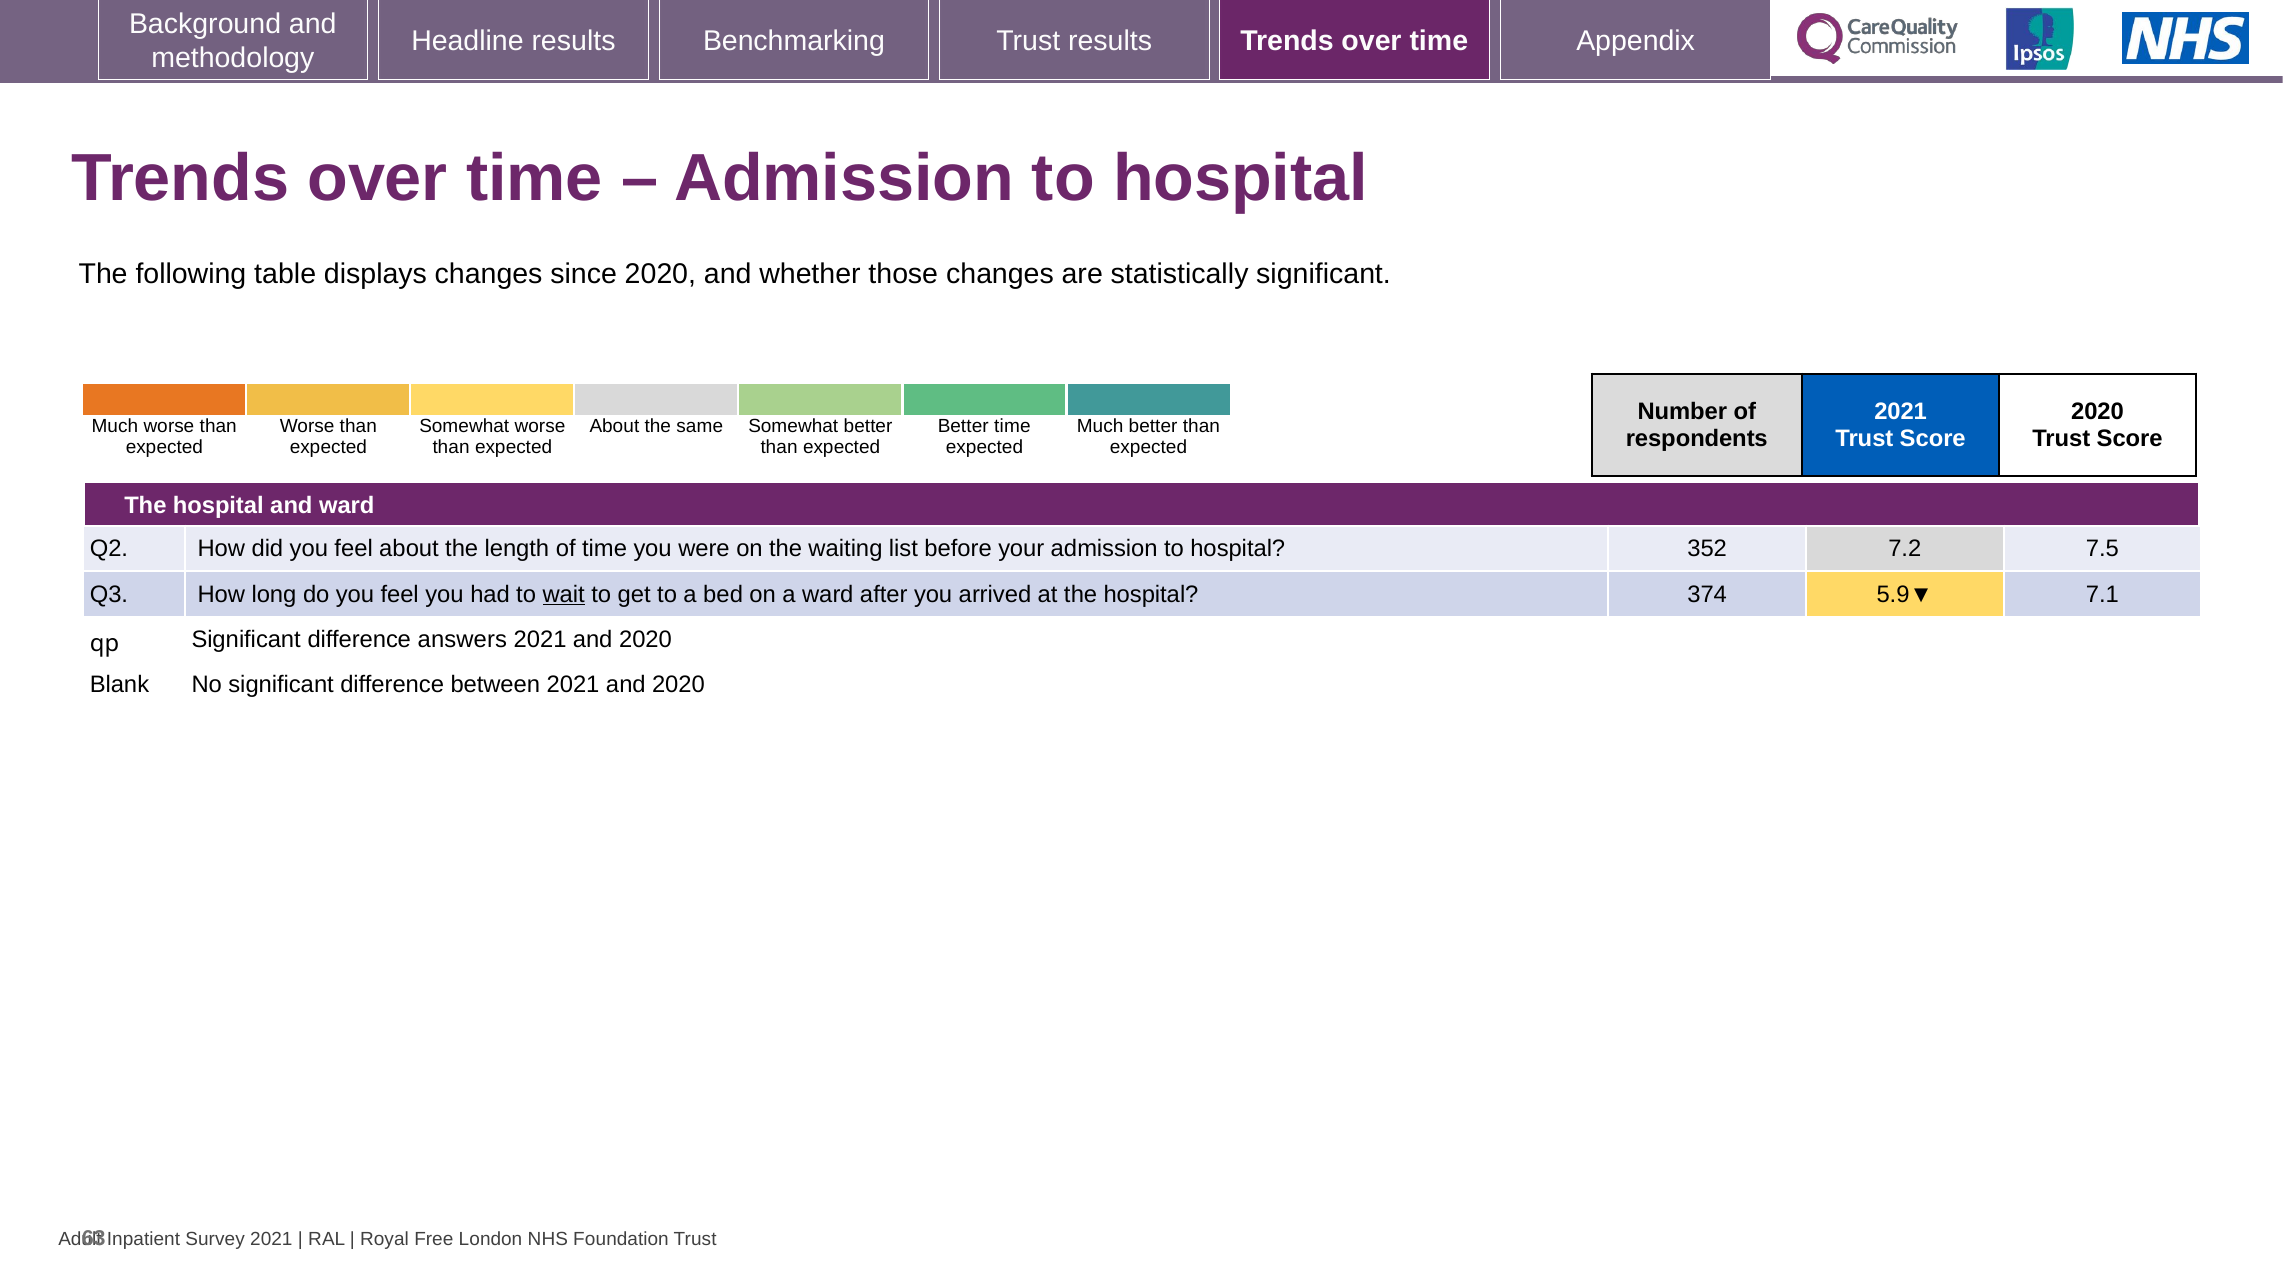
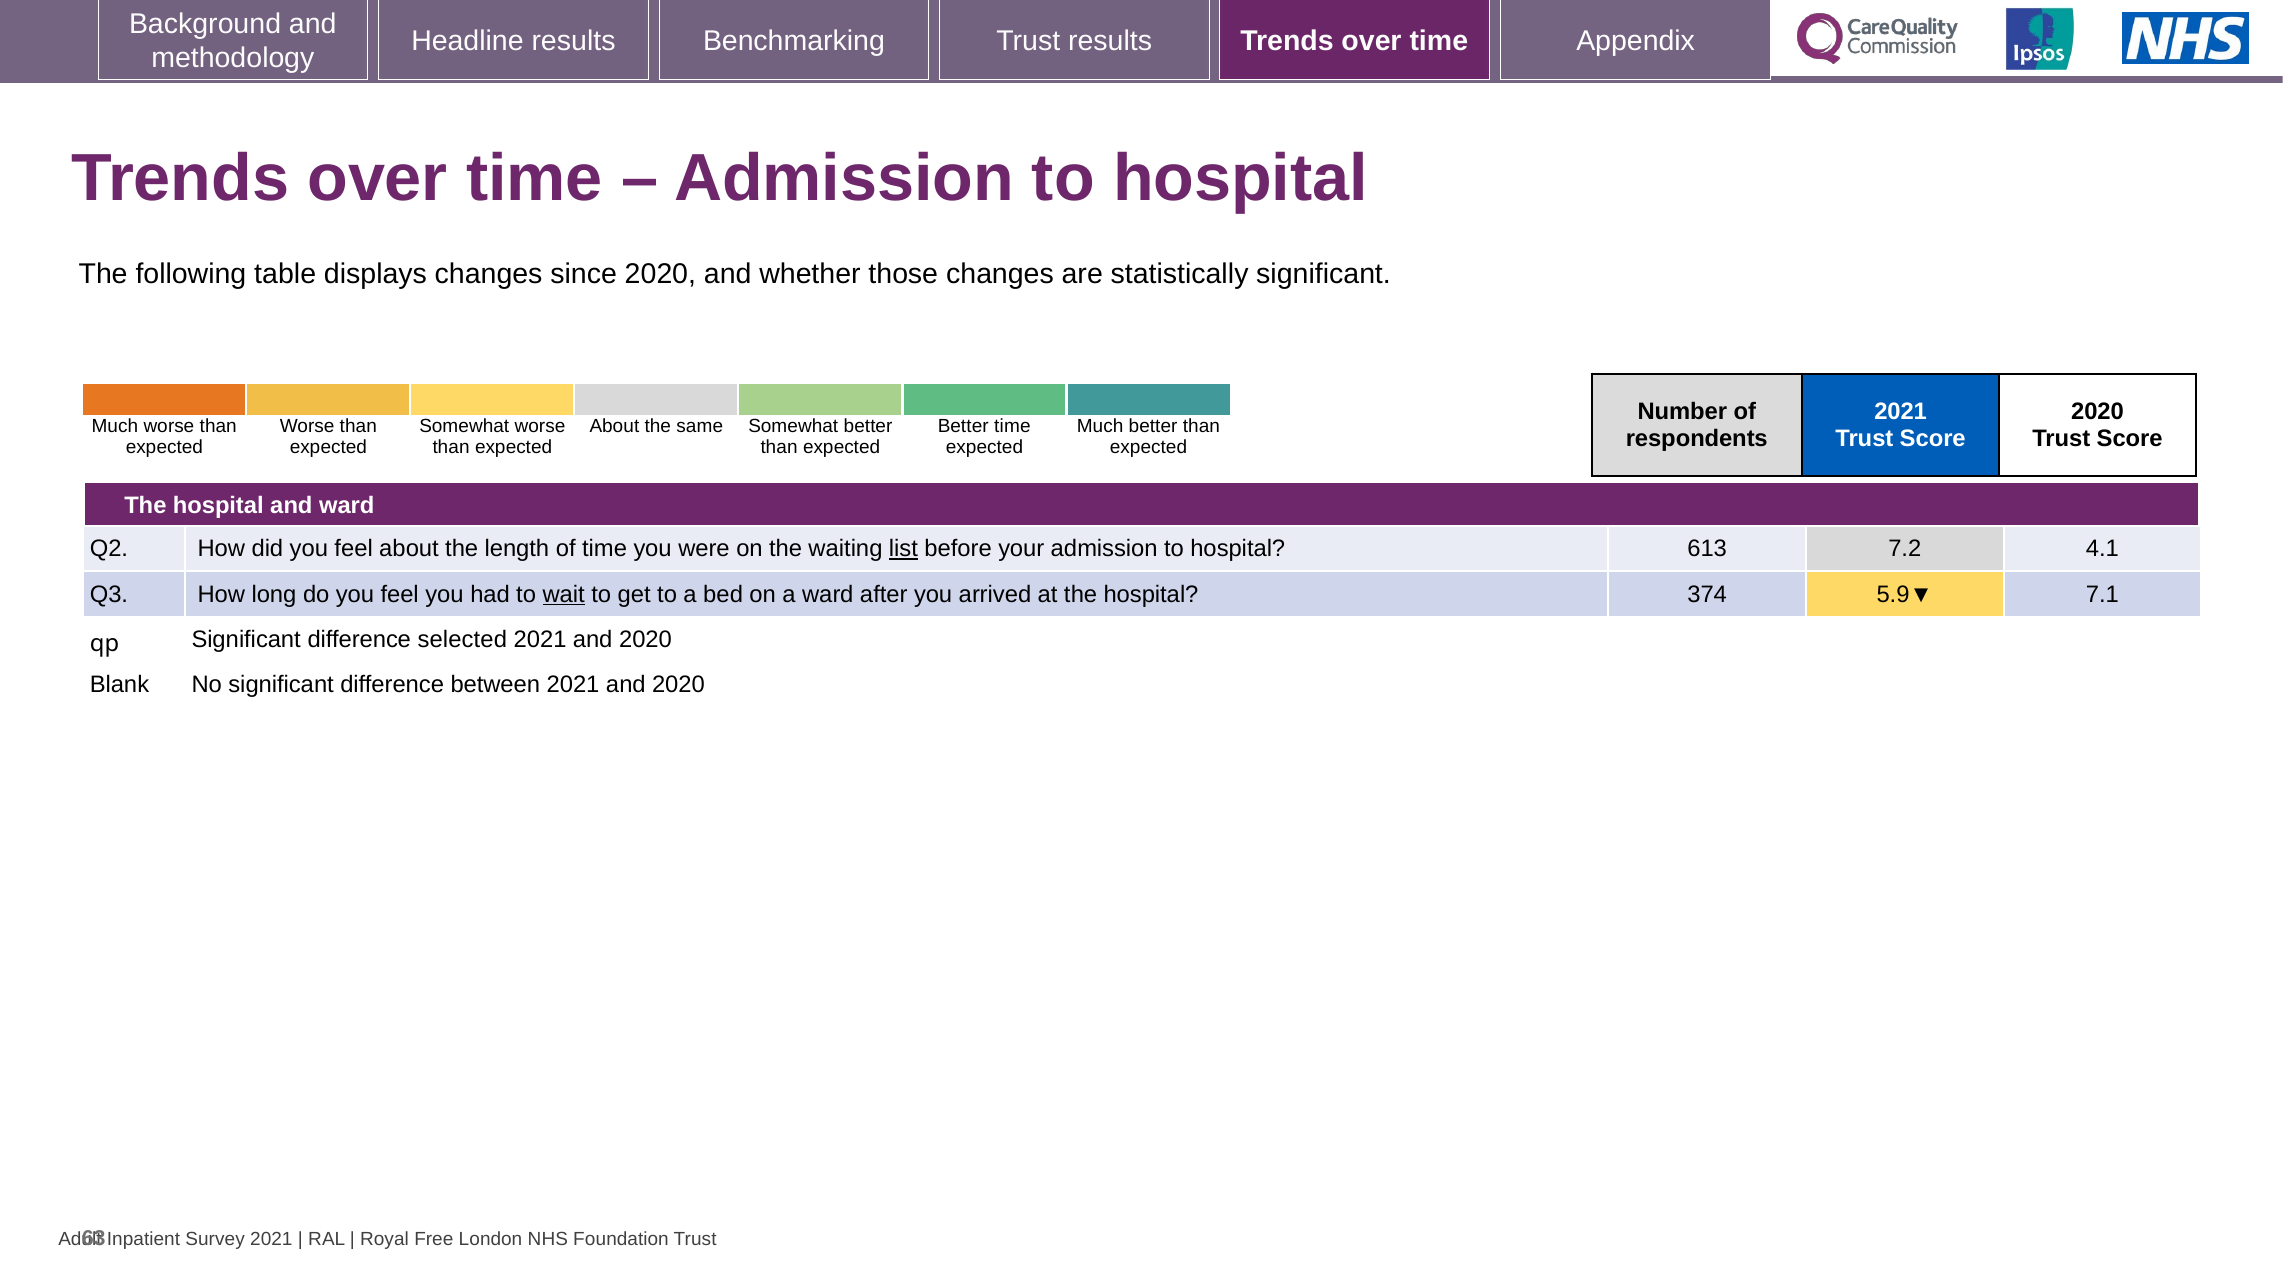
list underline: none -> present (903, 549)
352: 352 -> 613 (1707, 549)
7.5: 7.5 -> 4.1 (2102, 549)
answers: answers -> selected (462, 639)
